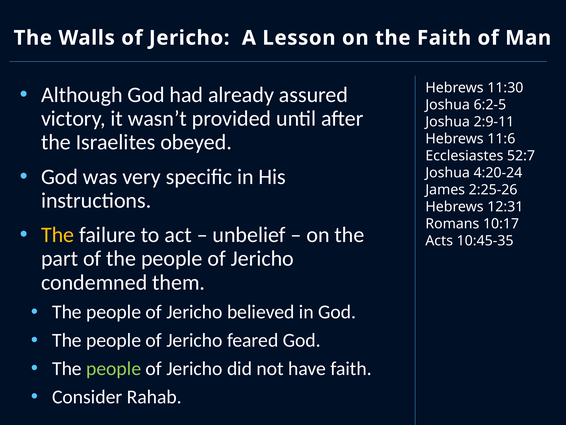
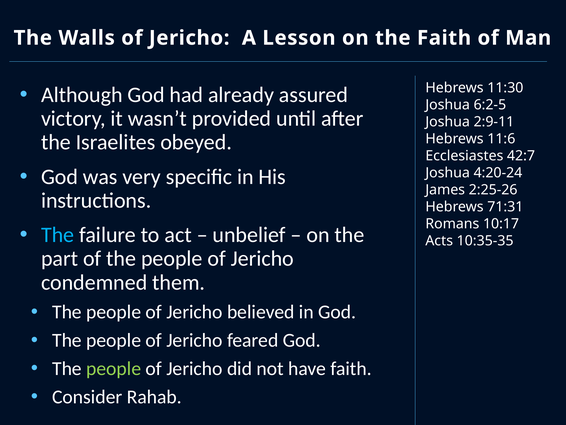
52:7: 52:7 -> 42:7 (521, 156)
12:31: 12:31 -> 71:31 (505, 207)
The colour: yellow -> light blue (58, 235)
10:45-35: 10:45-35 -> 10:35-35 (485, 241)
